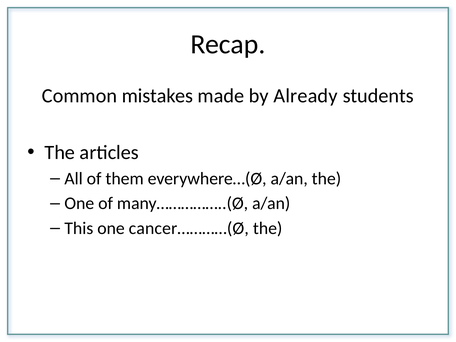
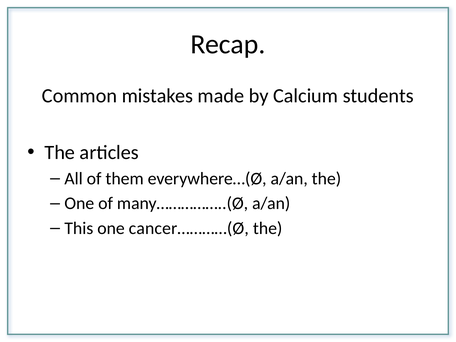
Already: Already -> Calcium (306, 96)
